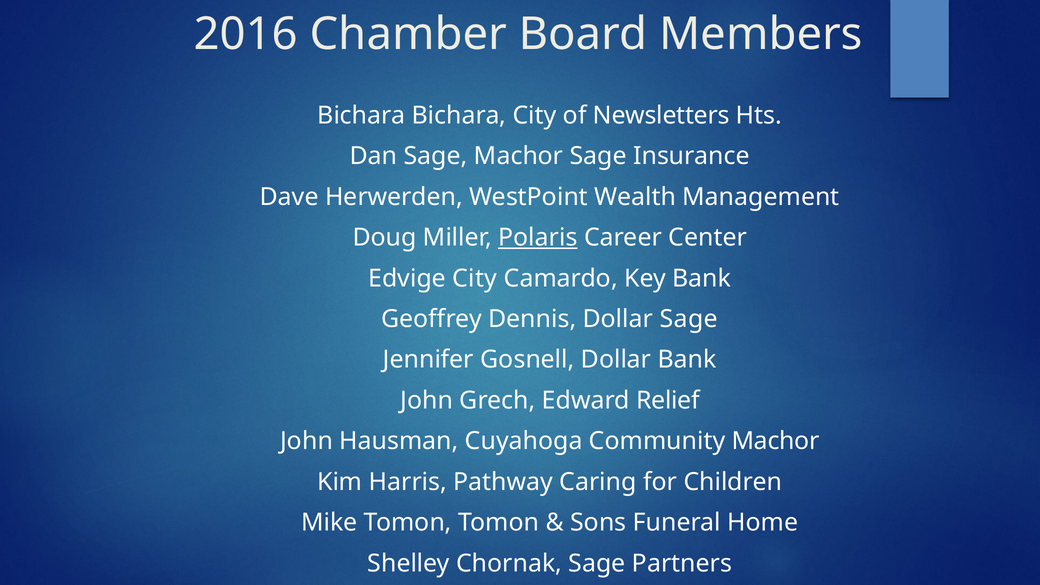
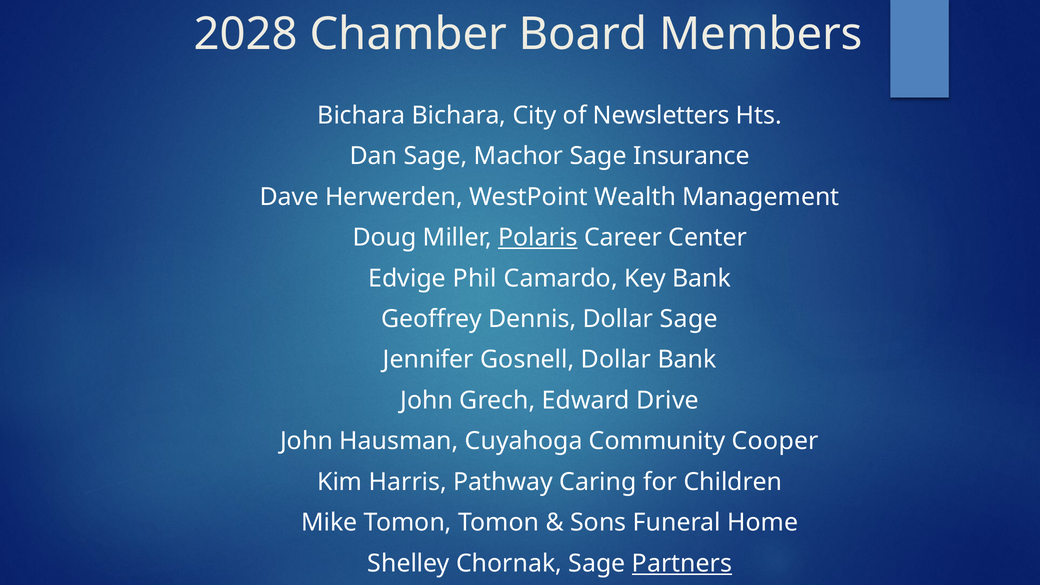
2016: 2016 -> 2028 (246, 34)
Edvige City: City -> Phil (475, 278)
Relief: Relief -> Drive (668, 400)
Community Machor: Machor -> Cooper (775, 441)
Partners underline: none -> present (682, 563)
